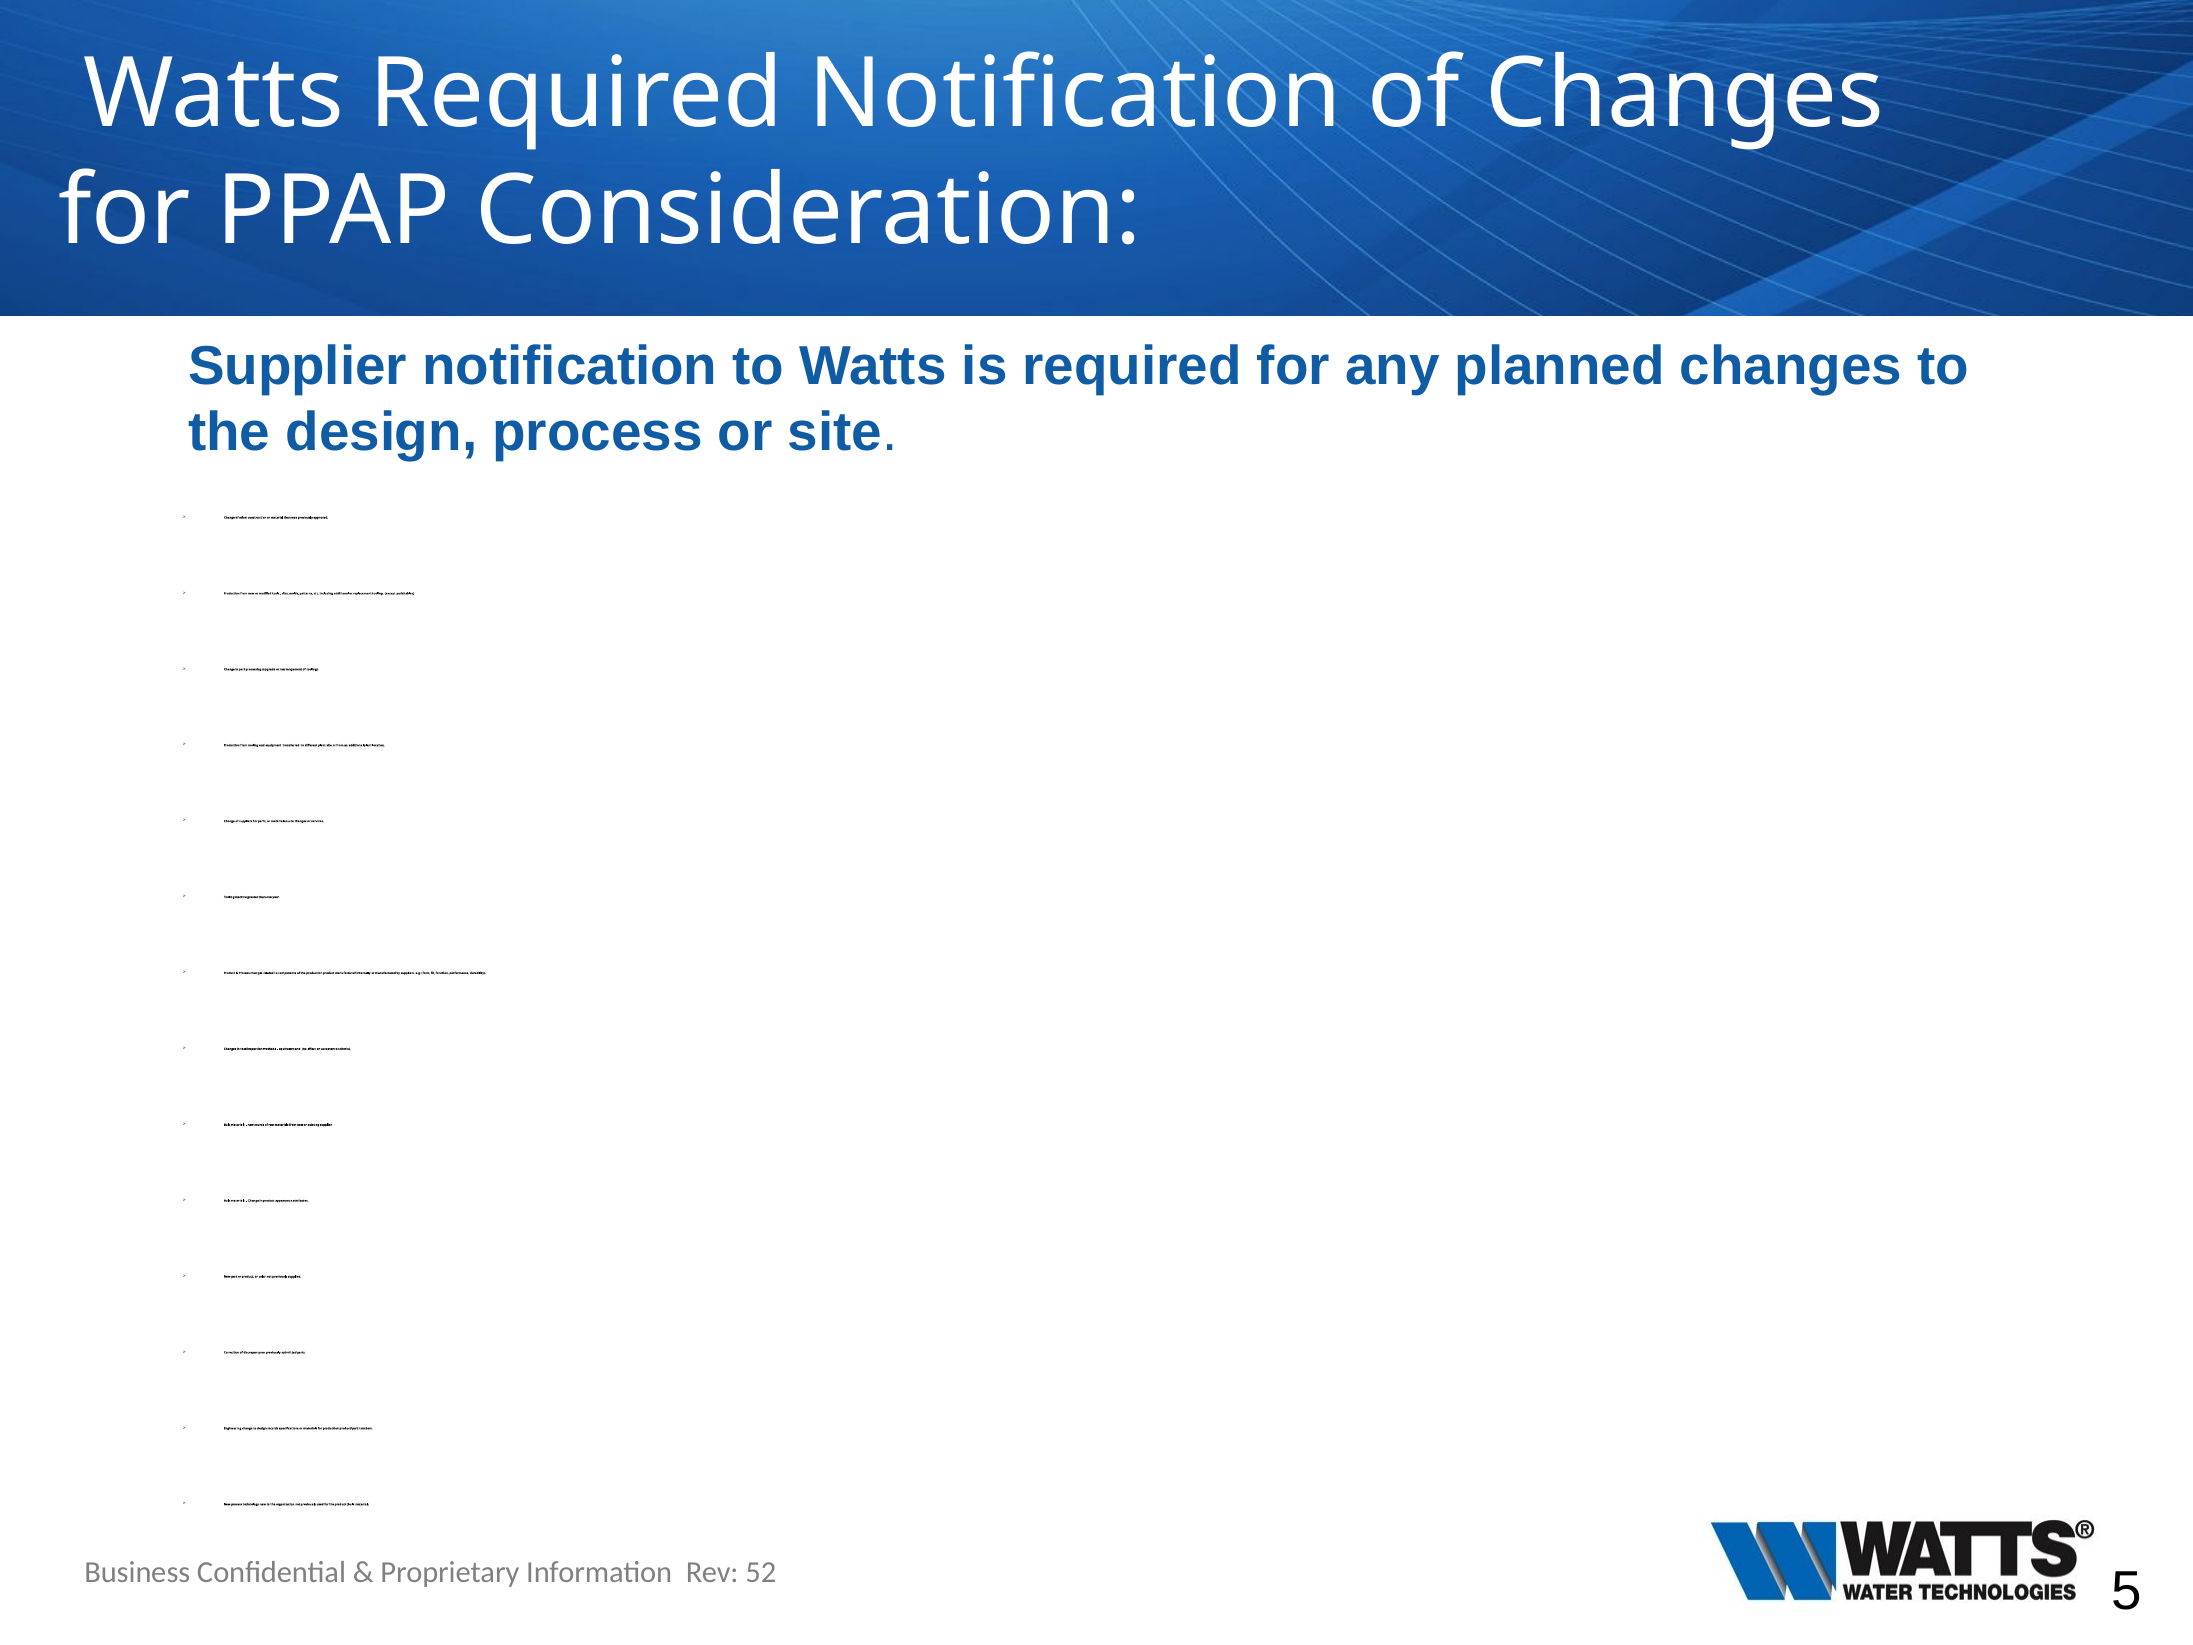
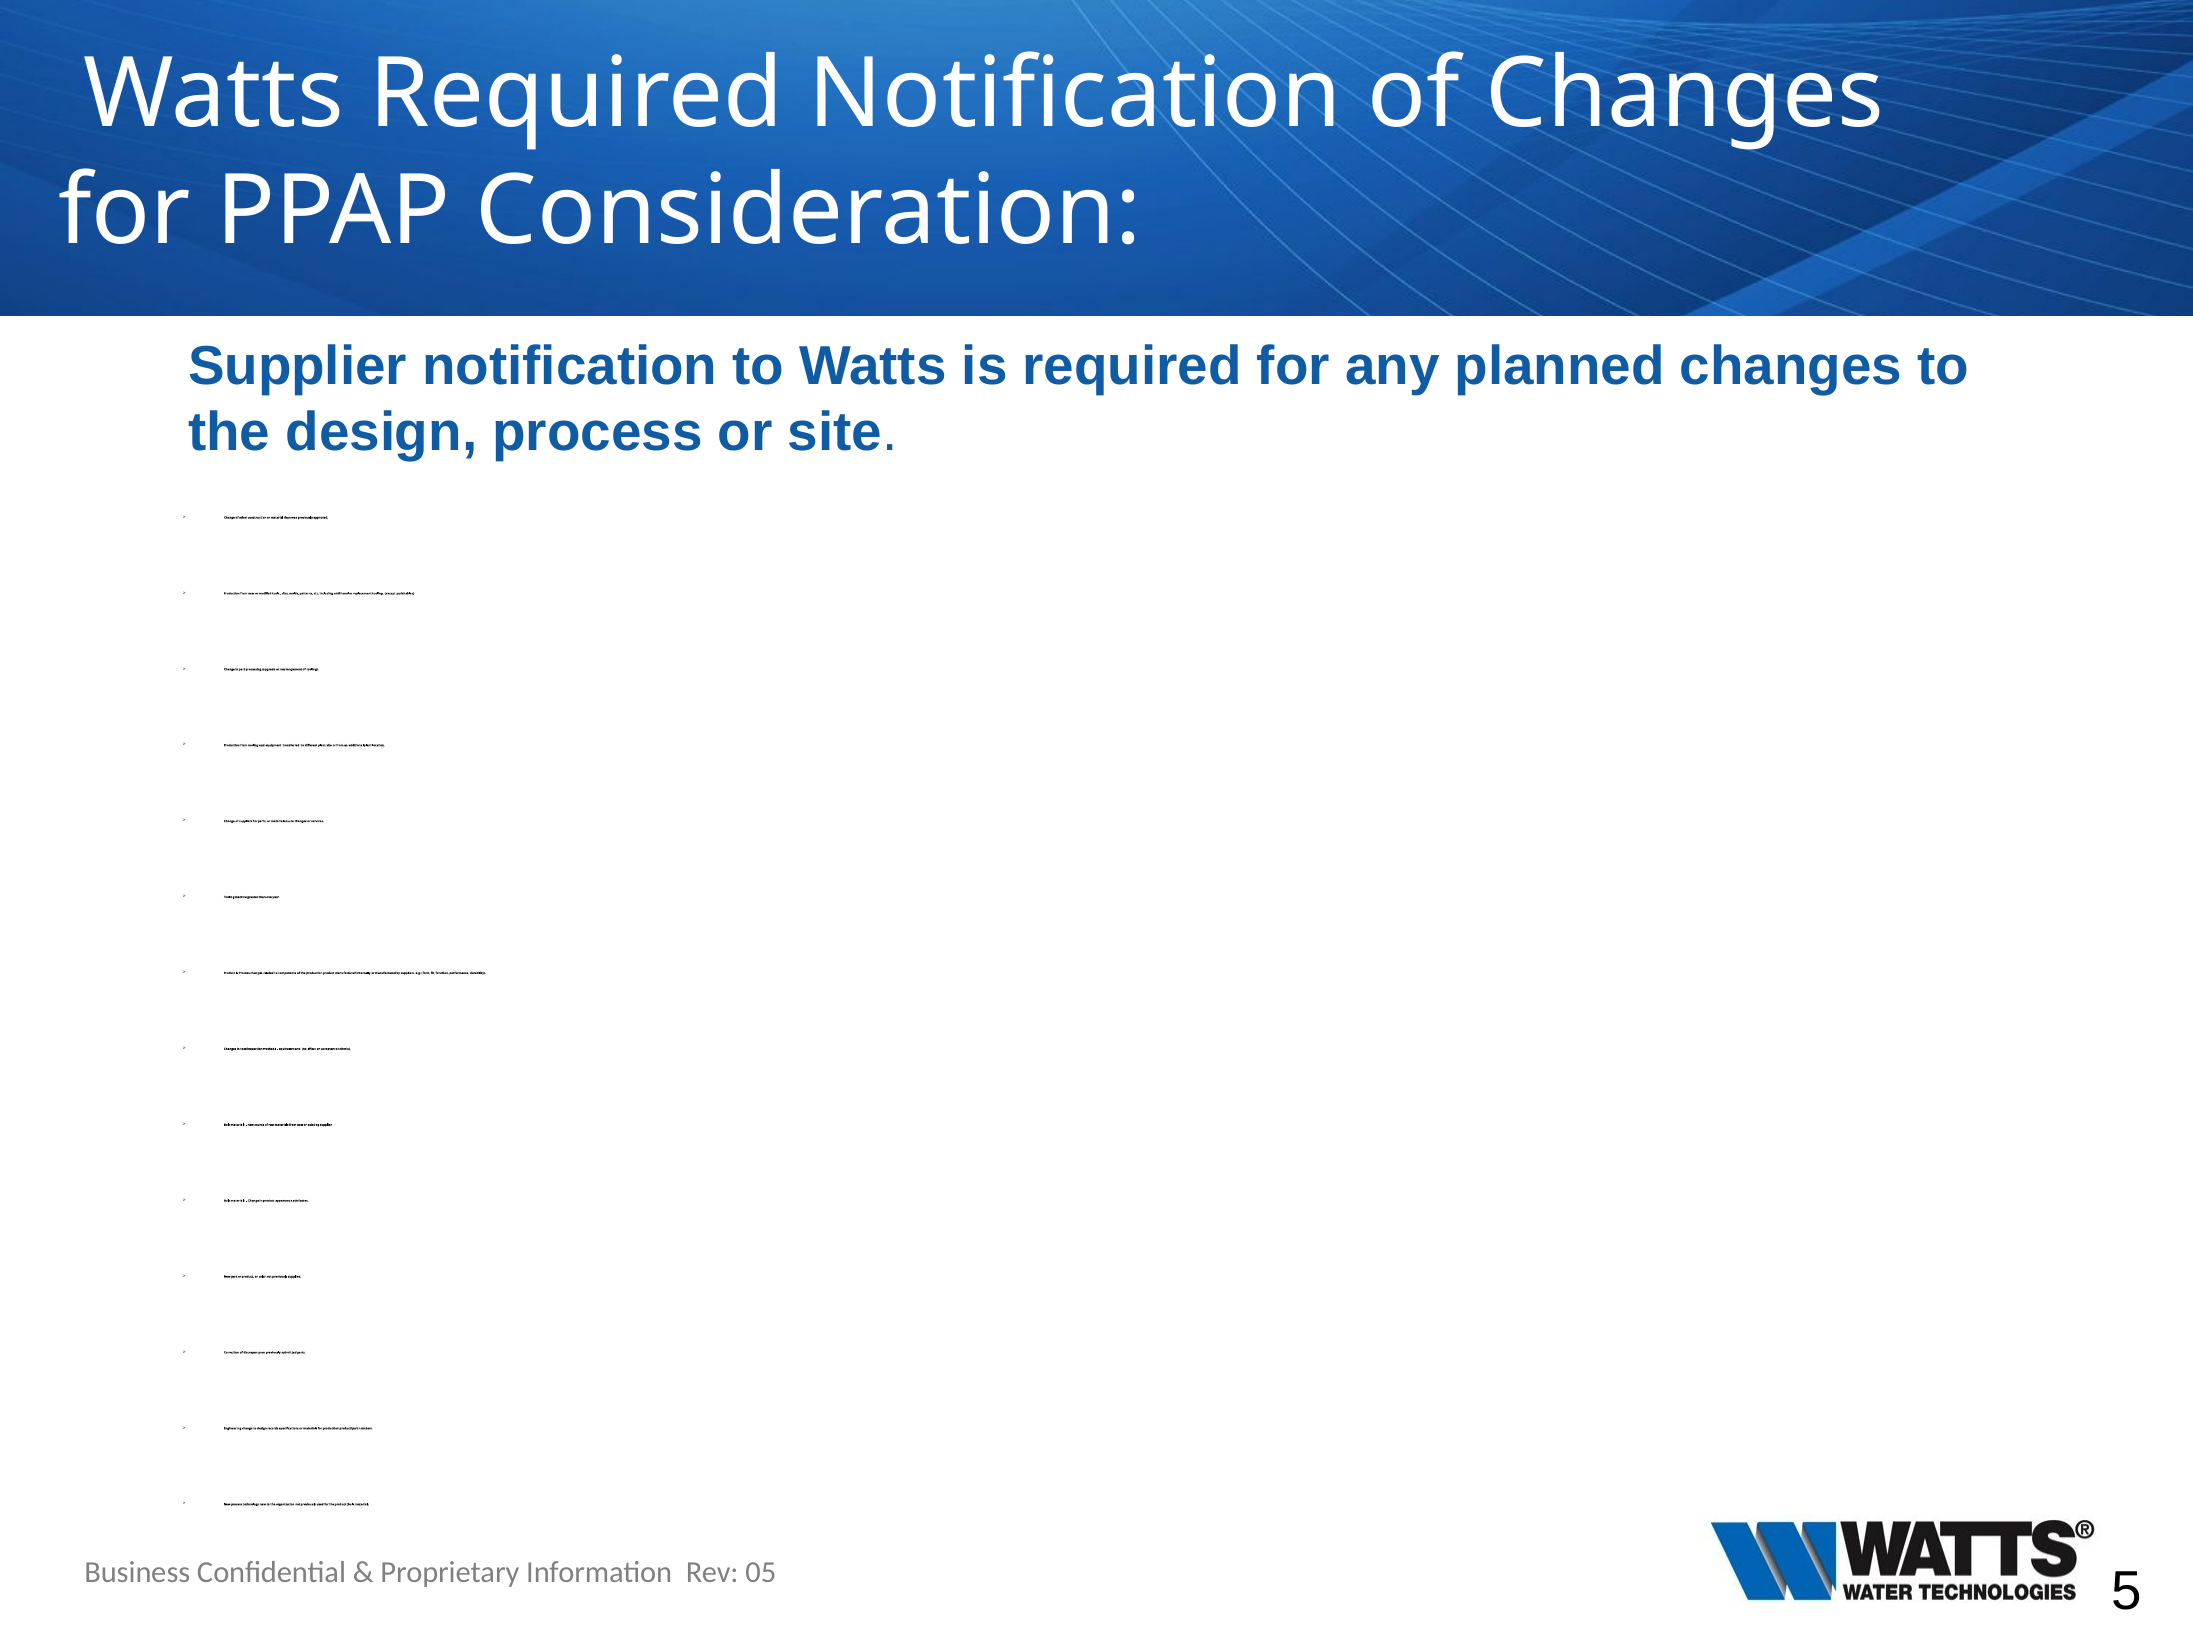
52: 52 -> 05 (761, 1572)
